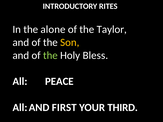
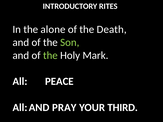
Taylor: Taylor -> Death (112, 29)
Son colour: yellow -> light green (70, 42)
Bless: Bless -> Mark (95, 55)
FIRST: FIRST -> PRAY (64, 108)
